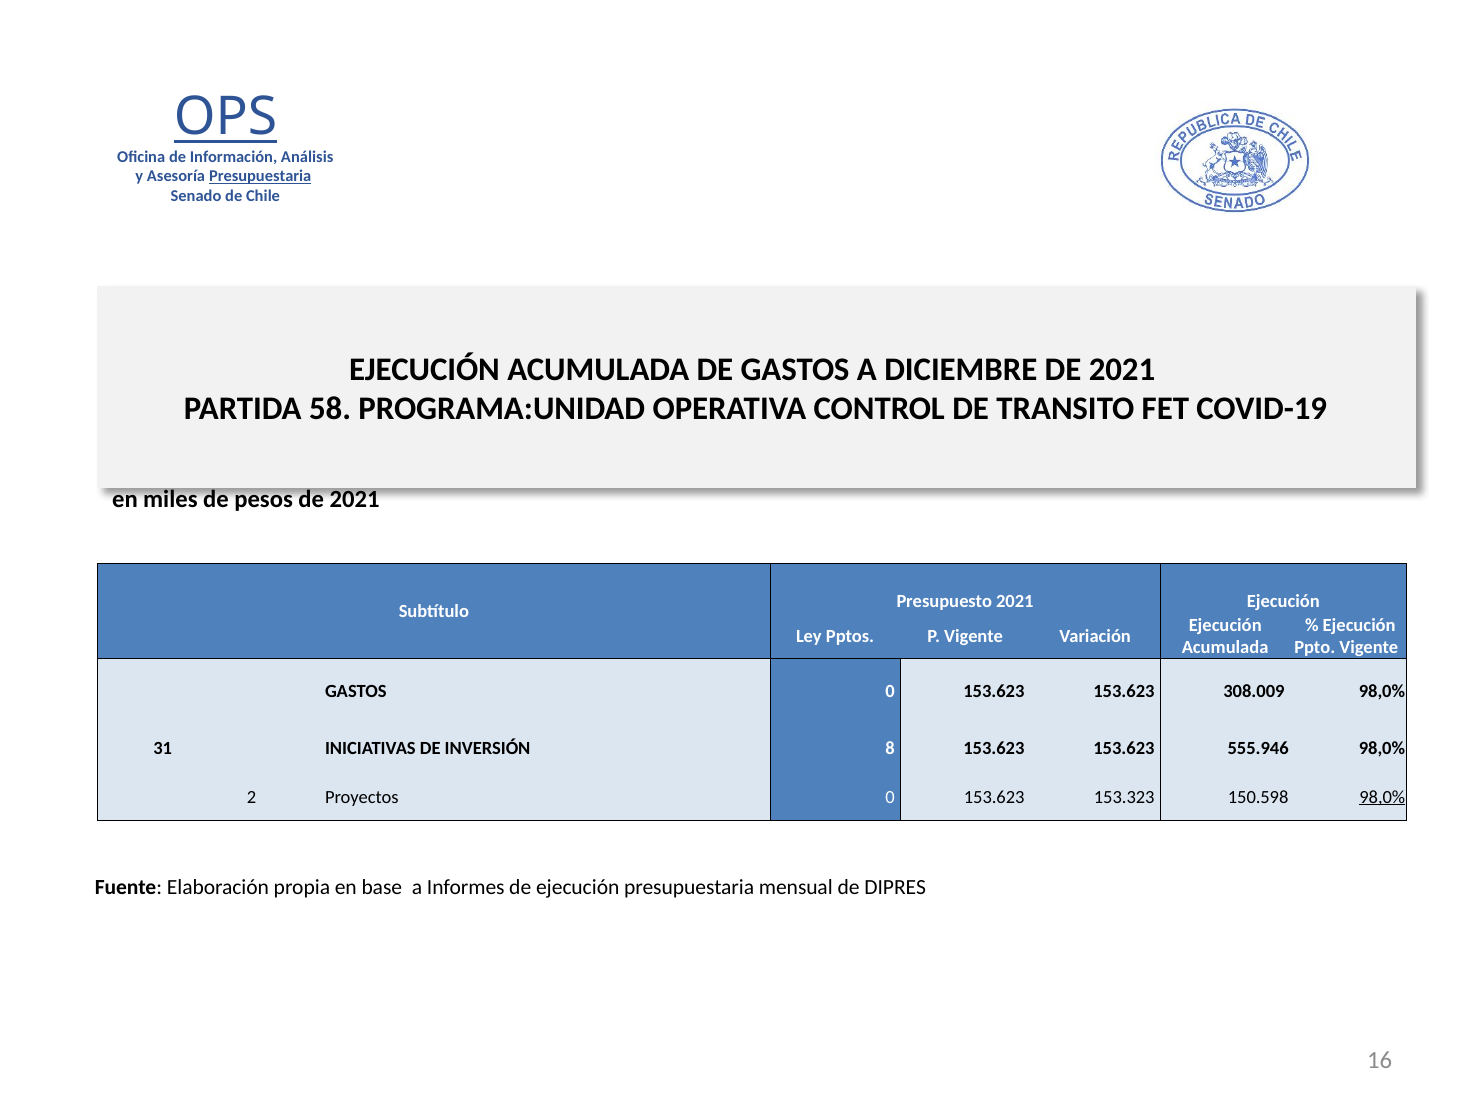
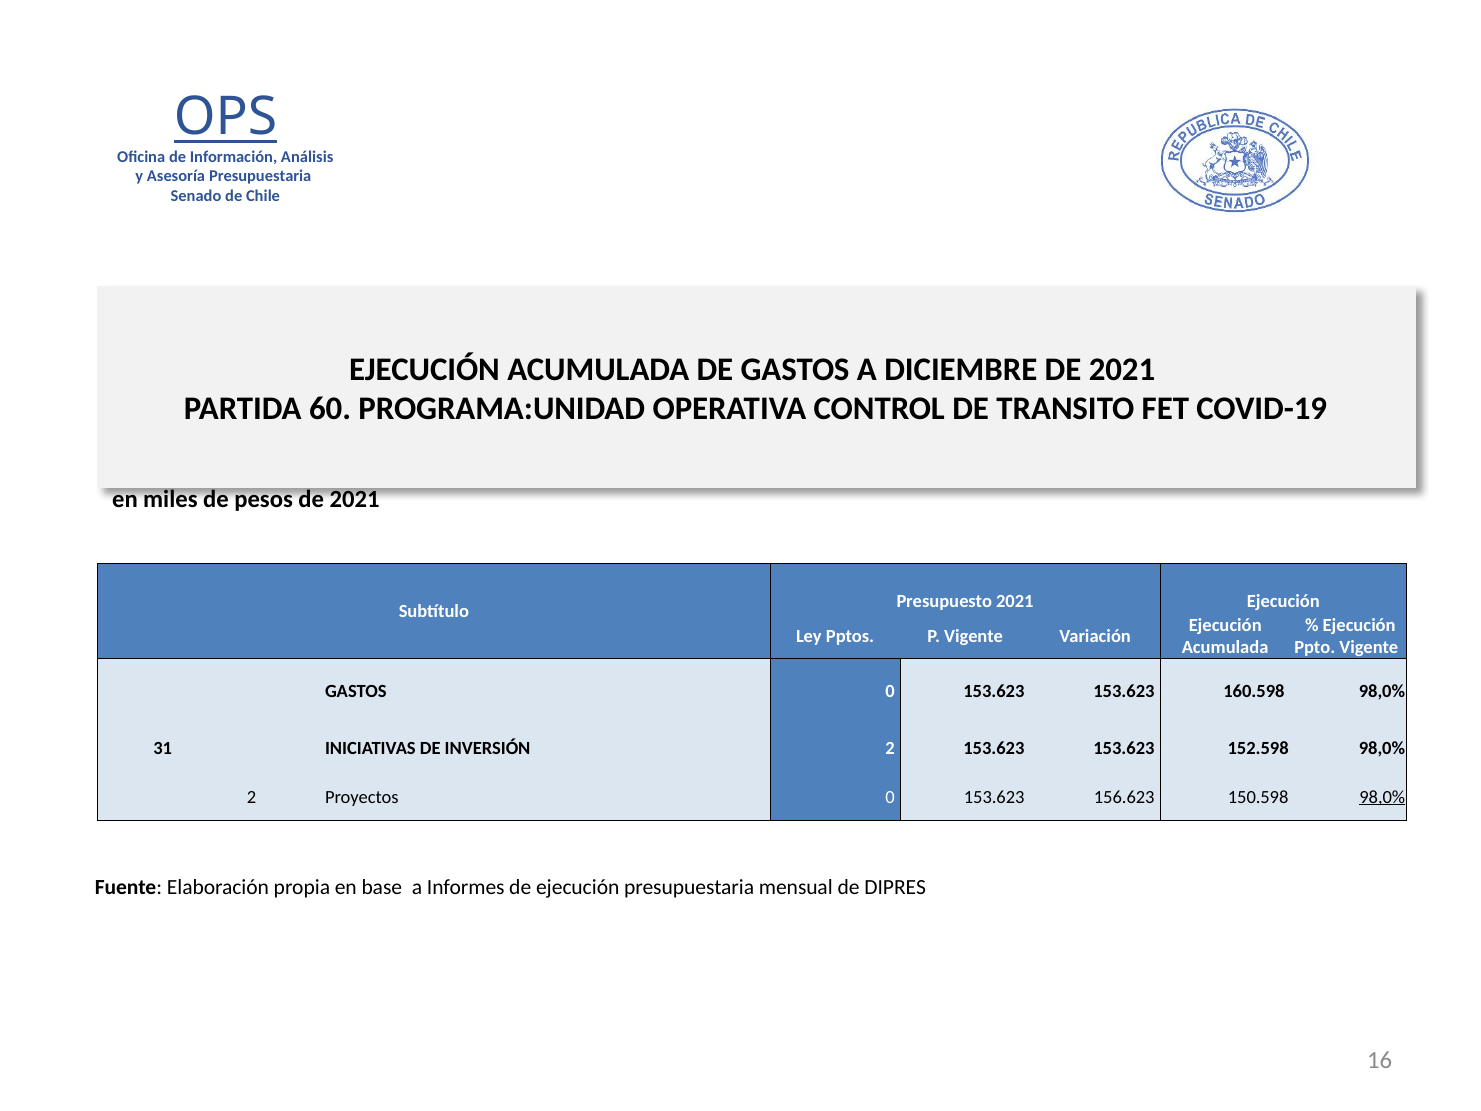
Presupuestaria underline: present -> none (260, 176)
58: 58 -> 60 (330, 409)
308.009: 308.009 -> 160.598 (1254, 691)
INVERSIÓN 8: 8 -> 2 (890, 748)
555.946: 555.946 -> 152.598 (1258, 748)
153.323: 153.323 -> 156.623 (1124, 797)
